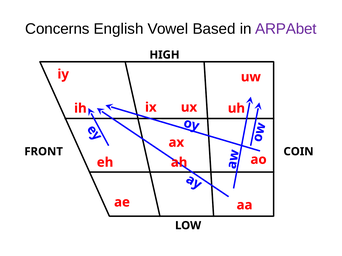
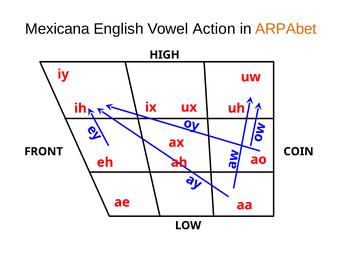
Concerns: Concerns -> Mexicana (57, 29)
Based: Based -> Action (214, 29)
ARPAbet colour: purple -> orange (286, 29)
